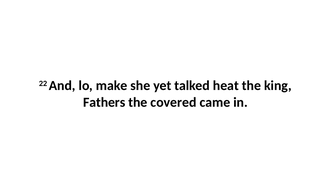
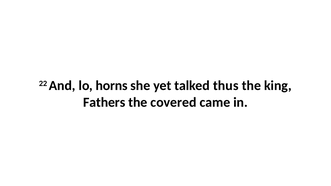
make: make -> horns (112, 86)
heat: heat -> thus (226, 86)
